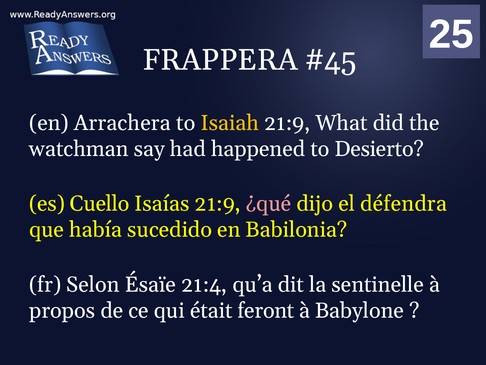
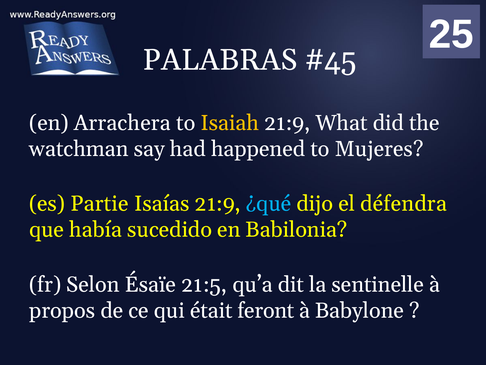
FRAPPERA: FRAPPERA -> PALABRAS (220, 60)
Desierto: Desierto -> Mujeres (379, 149)
Cuello: Cuello -> Partie (100, 204)
¿qué colour: pink -> light blue (269, 204)
21:4: 21:4 -> 21:5 (204, 284)
